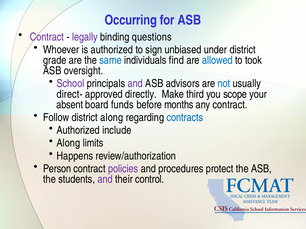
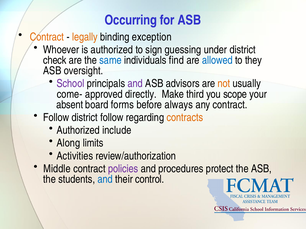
Contract colour: purple -> orange (47, 37)
legally colour: purple -> orange (85, 37)
questions: questions -> exception (152, 37)
unbiased: unbiased -> guessing (183, 50)
grade: grade -> check (55, 60)
took: took -> they (253, 60)
not colour: blue -> orange (224, 84)
direct-: direct- -> come- (70, 94)
funds: funds -> forms (122, 105)
months: months -> always (179, 105)
district along: along -> follow (112, 118)
contracts colour: blue -> orange (185, 118)
Happens: Happens -> Activities (75, 156)
Person: Person -> Middle (57, 169)
and colour: purple -> blue (105, 180)
